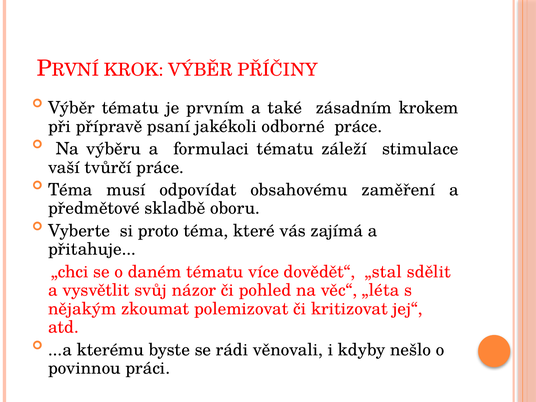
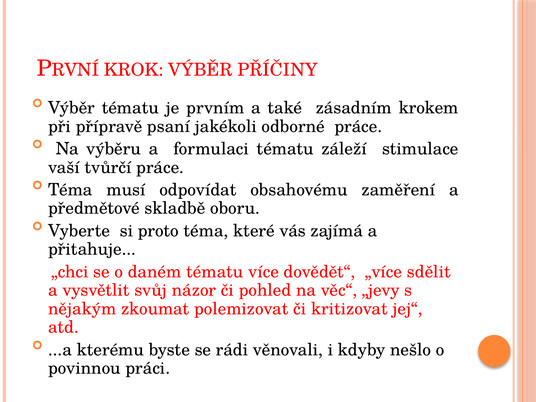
„stal: „stal -> „více (383, 272)
„léta: „léta -> „jevy (381, 290)
